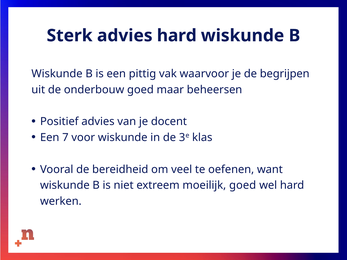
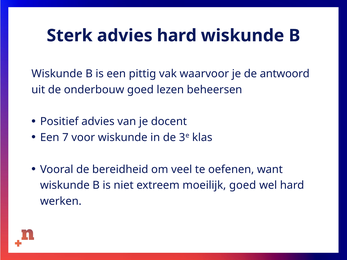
begrijpen: begrijpen -> antwoord (285, 74)
maar: maar -> lezen (170, 90)
